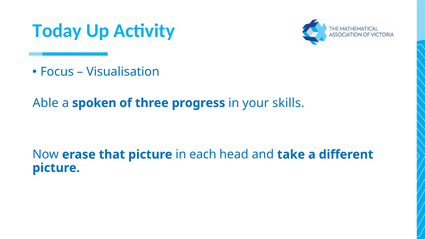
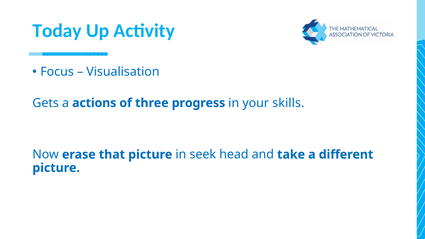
Able: Able -> Gets (46, 103)
spoken: spoken -> actions (94, 103)
each: each -> seek (203, 155)
